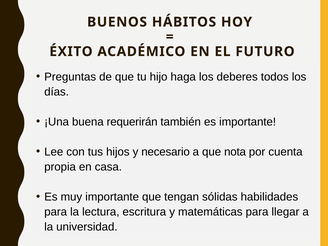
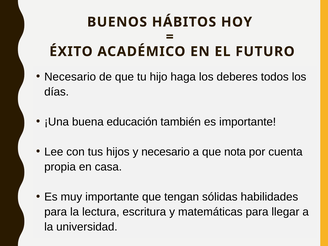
Preguntas: Preguntas -> Necesario (70, 77)
requerirán: requerirán -> educación (132, 122)
